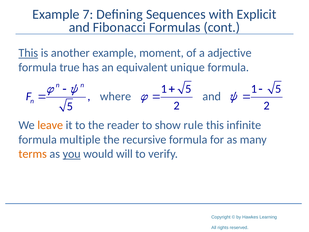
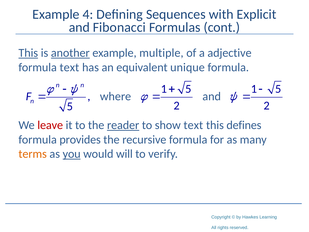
7: 7 -> 4 (88, 14)
another underline: none -> present (70, 53)
moment: moment -> multiple (161, 53)
formula true: true -> text (69, 67)
leave colour: orange -> red (50, 125)
reader underline: none -> present (123, 125)
show rule: rule -> text (193, 125)
infinite: infinite -> defines (244, 125)
multiple: multiple -> provides (80, 139)
